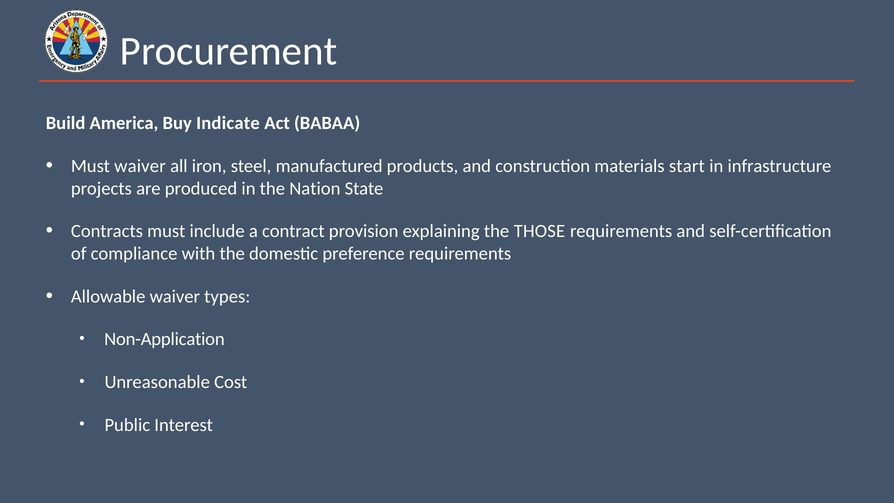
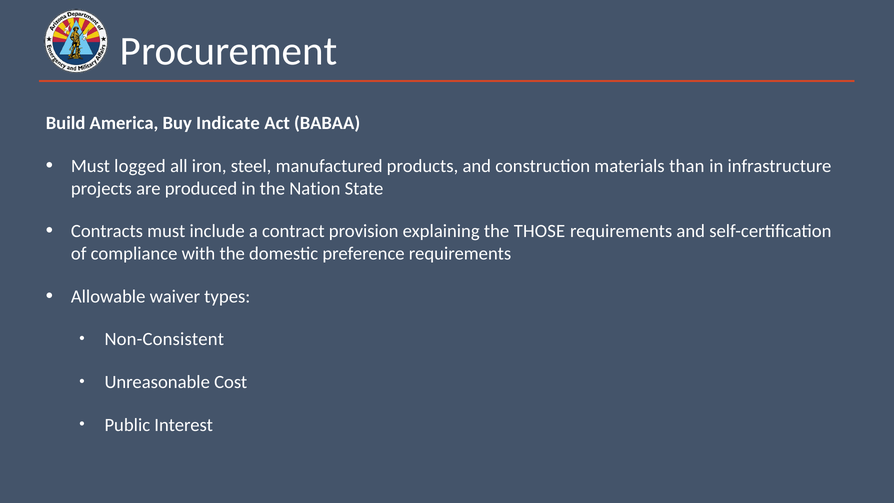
Must waiver: waiver -> logged (140, 166)
start: start -> than (687, 166)
Non-Application: Non-Application -> Non-Consistent (164, 339)
